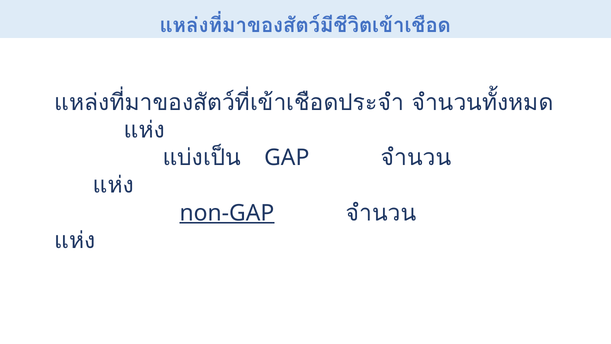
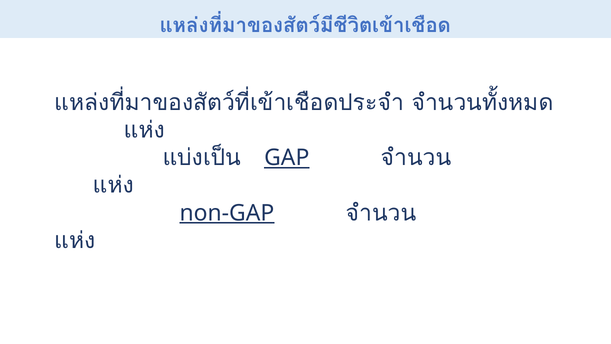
GAP underline: none -> present (287, 158)
